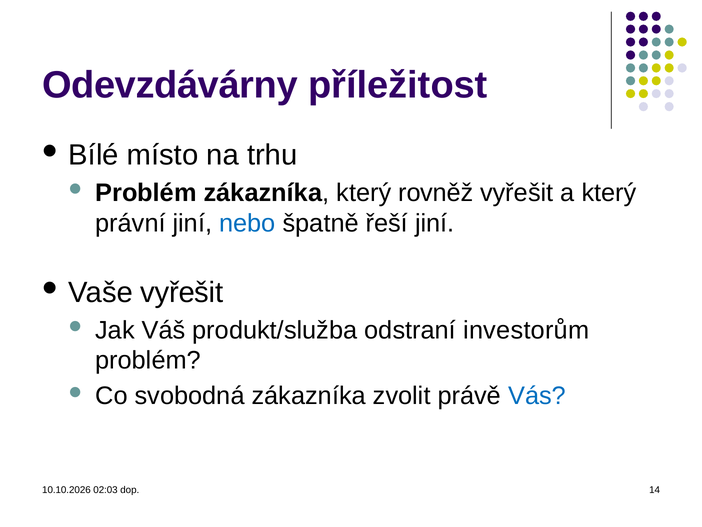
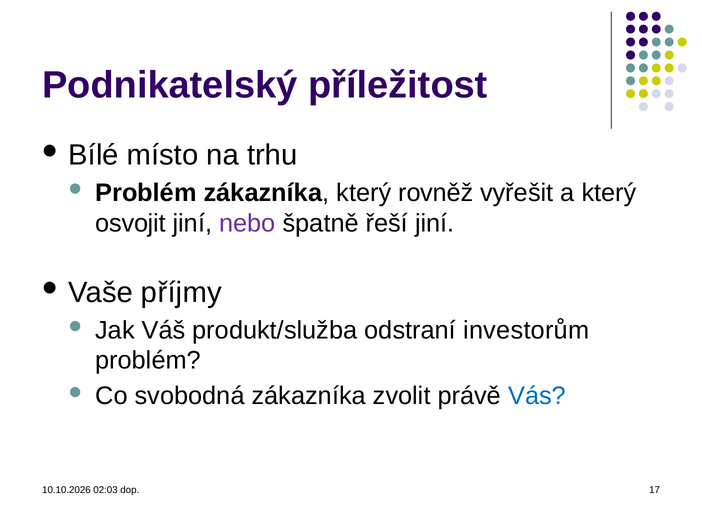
Odevzdávárny: Odevzdávárny -> Podnikatelský (170, 85)
právní: právní -> osvojit (131, 223)
nebo colour: blue -> purple (247, 223)
Vaše vyřešit: vyřešit -> příjmy (181, 292)
14: 14 -> 17 (655, 490)
